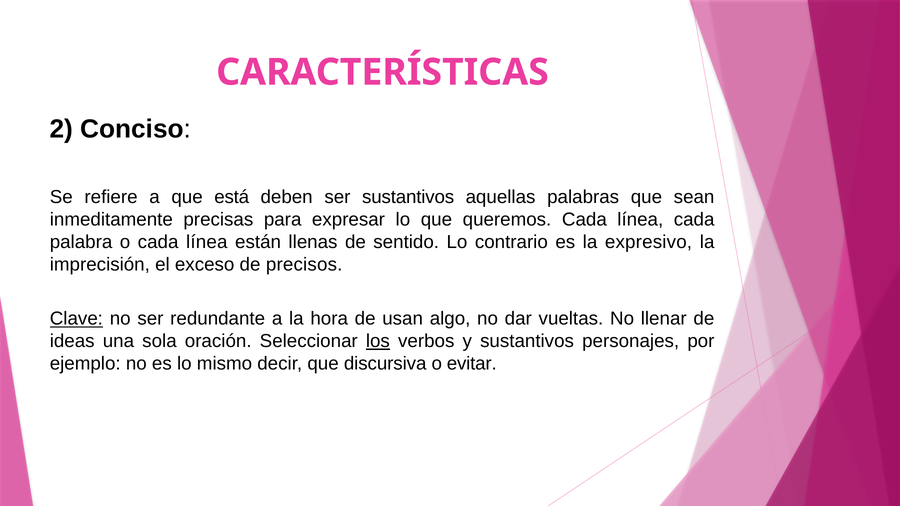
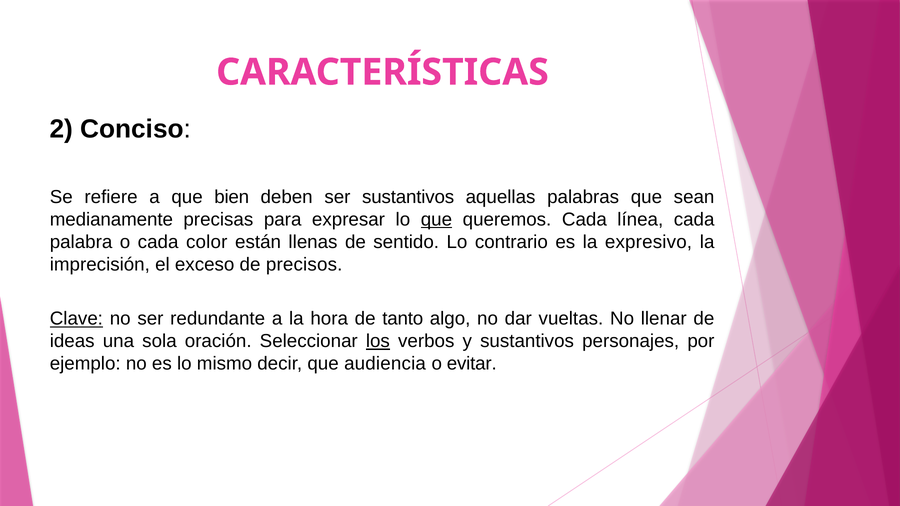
está: está -> bien (232, 197)
inmeditamente: inmeditamente -> medianamente (111, 219)
que underline: none -> present (436, 219)
o cada línea: línea -> color (207, 242)
usan: usan -> tanto (403, 319)
discursiva: discursiva -> audiencia (385, 364)
